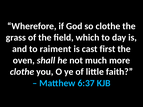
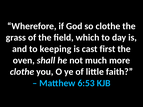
raiment: raiment -> keeping (56, 49)
6:37: 6:37 -> 6:53 (86, 83)
